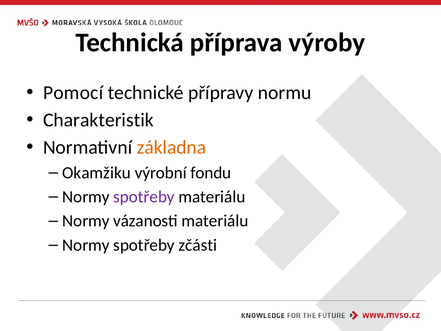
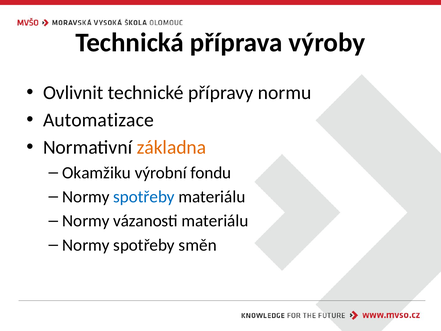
Pomocí: Pomocí -> Ovlivnit (73, 93)
Charakteristik: Charakteristik -> Automatizace (98, 120)
spotřeby colour: purple -> blue (144, 197)
zčásti: zčásti -> směn (198, 245)
